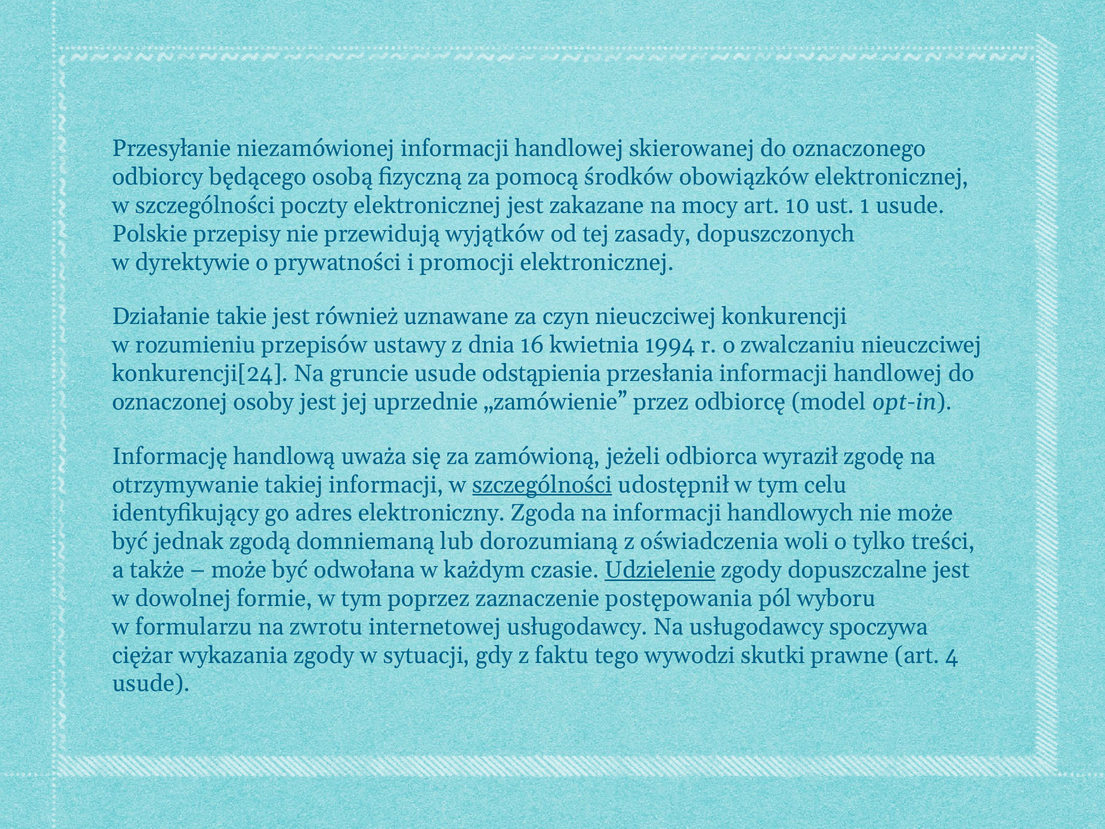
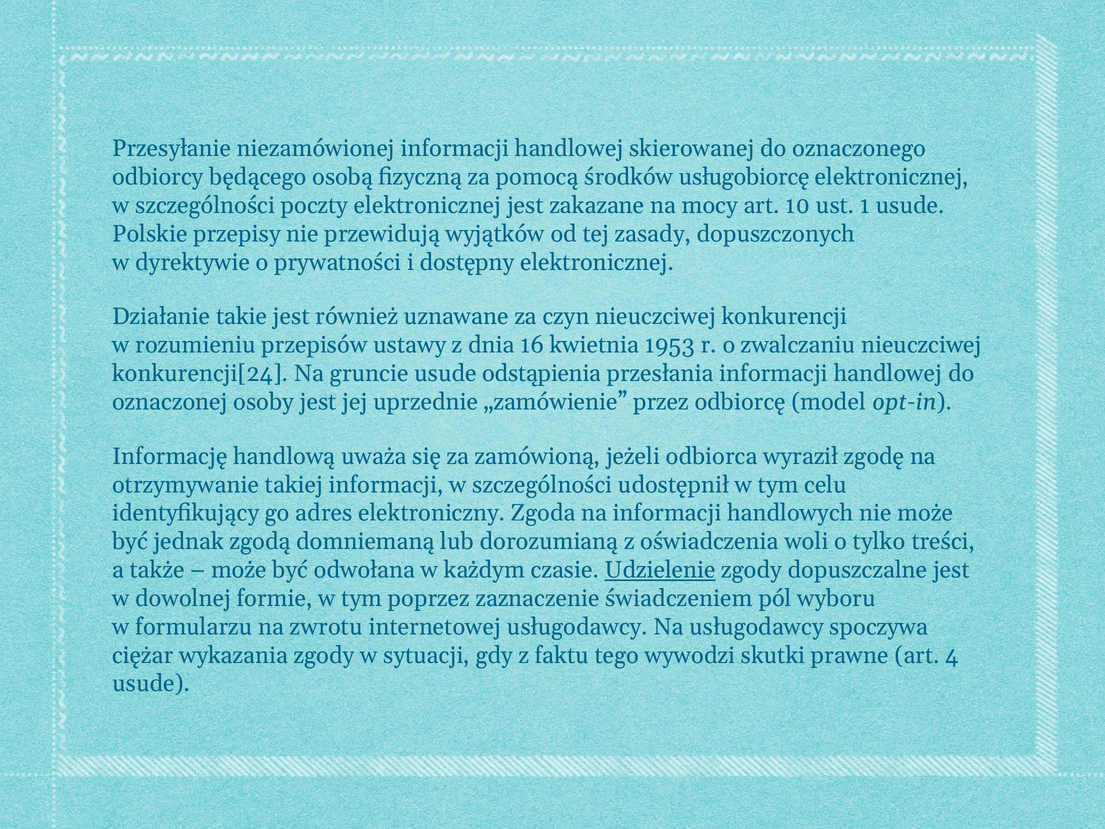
obowiązków: obowiązków -> usługobiorcę (744, 177)
promocji: promocji -> dostępny (467, 262)
1994: 1994 -> 1953 (670, 345)
szczególności underline: present -> none (542, 485)
postępowania: postępowania -> świadczeniem (679, 598)
